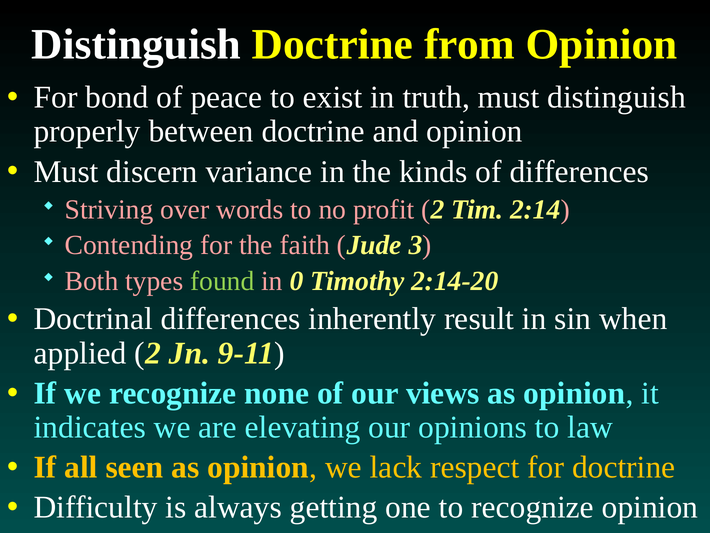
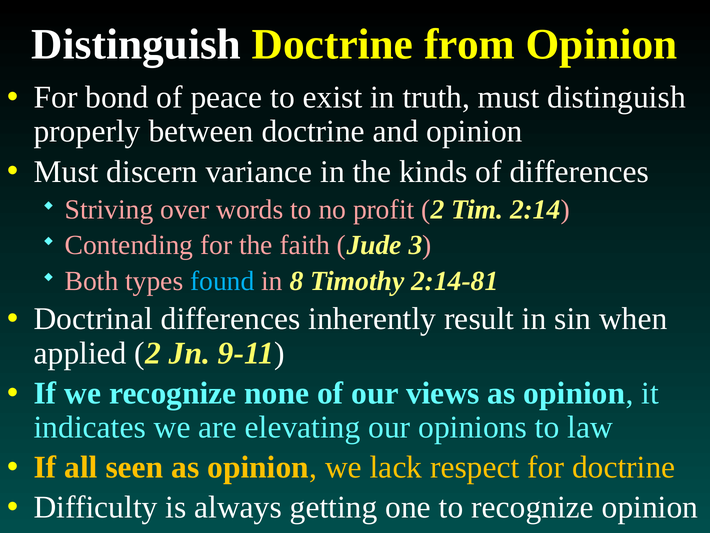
found colour: light green -> light blue (222, 281)
0: 0 -> 8 (297, 281)
2:14-20: 2:14-20 -> 2:14-81 (455, 281)
